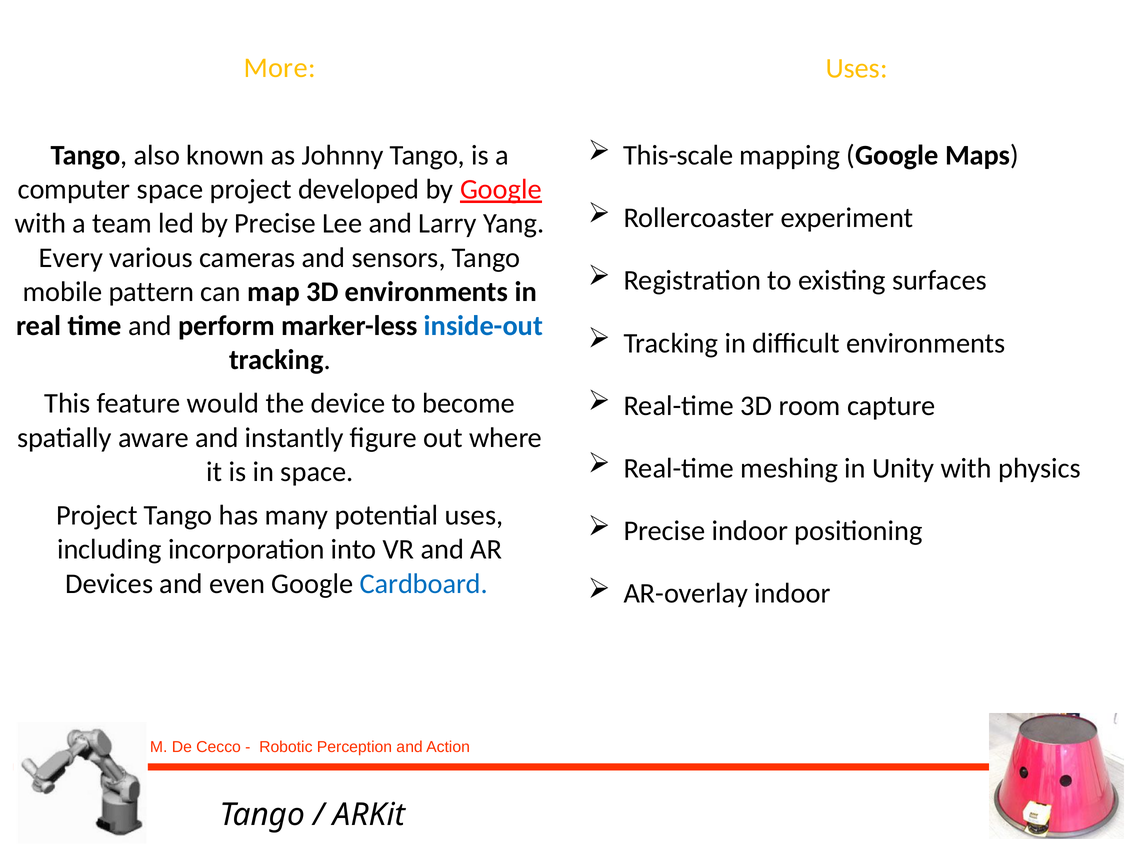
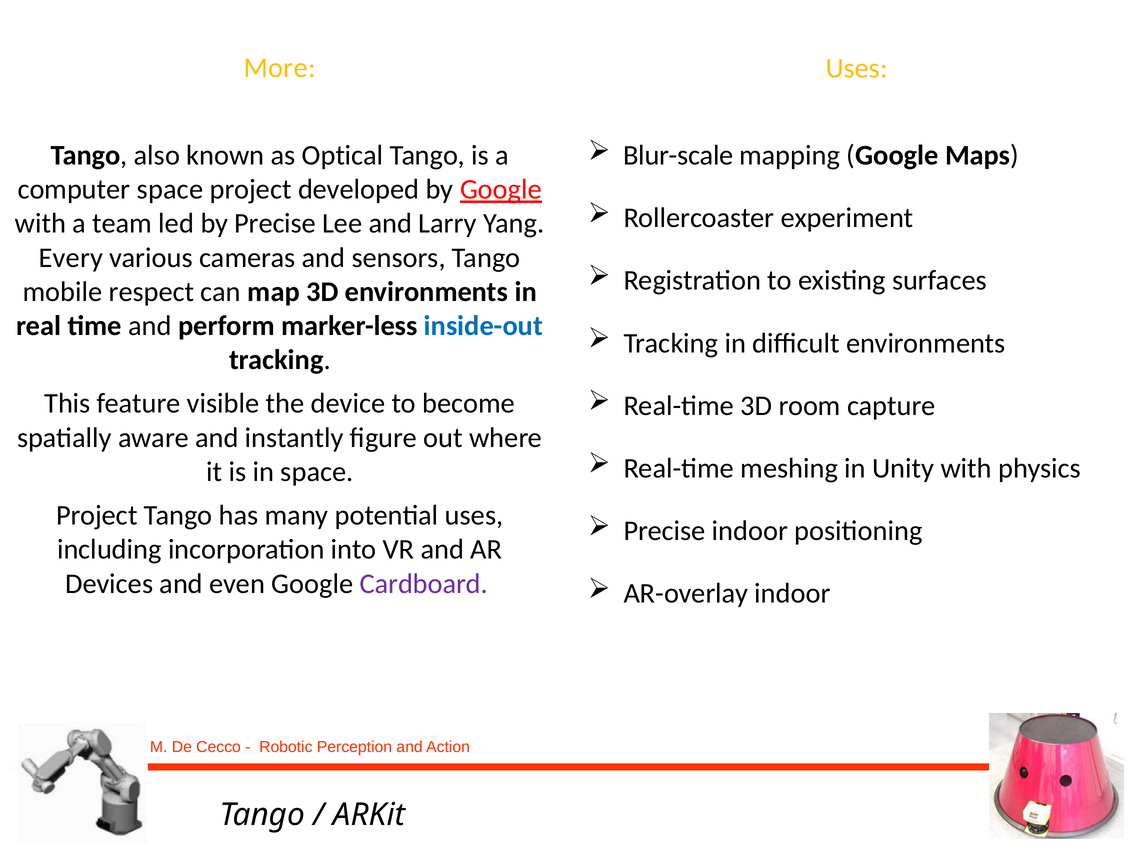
This-scale: This-scale -> Blur-scale (678, 155)
Johnny: Johnny -> Optical (343, 155)
pattern: pattern -> respect (151, 292)
would: would -> visible (223, 403)
Cardboard colour: blue -> purple (424, 584)
